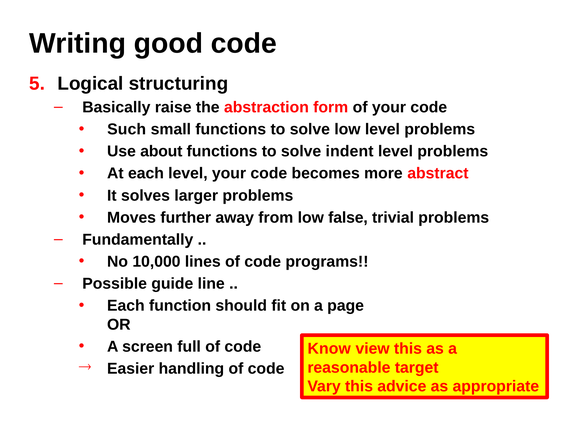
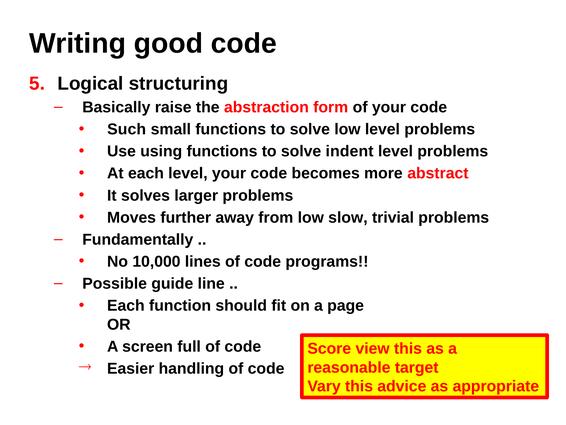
about: about -> using (161, 151)
false: false -> slow (348, 217)
Know: Know -> Score (329, 348)
